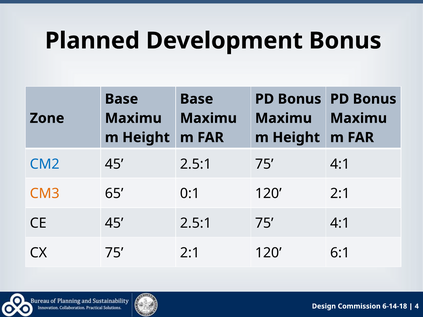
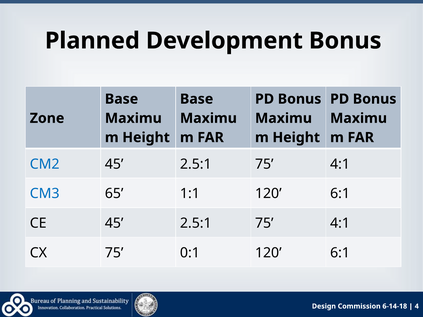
CM3 colour: orange -> blue (45, 194)
0:1: 0:1 -> 1:1 (190, 194)
2:1: 2:1 -> 6:1 (340, 194)
75 2:1: 2:1 -> 0:1 (190, 253)
